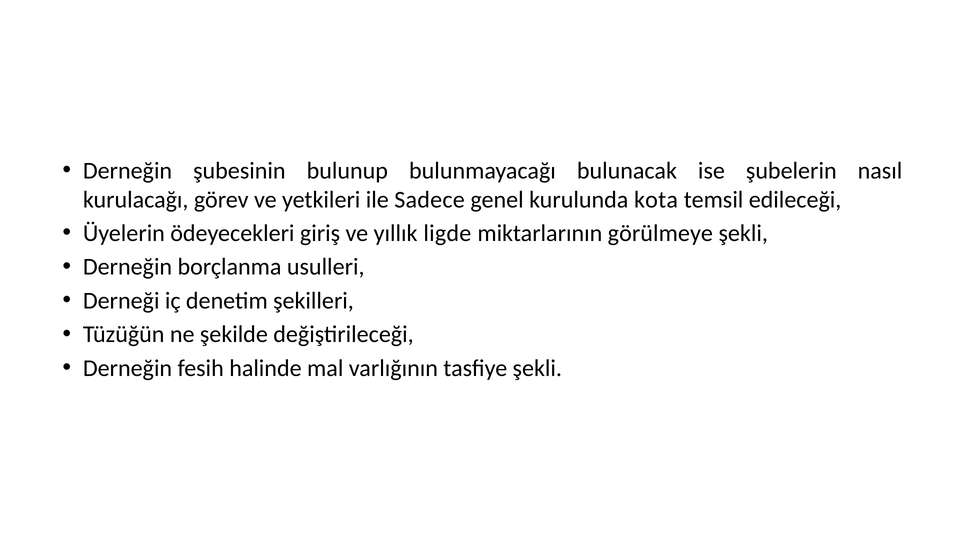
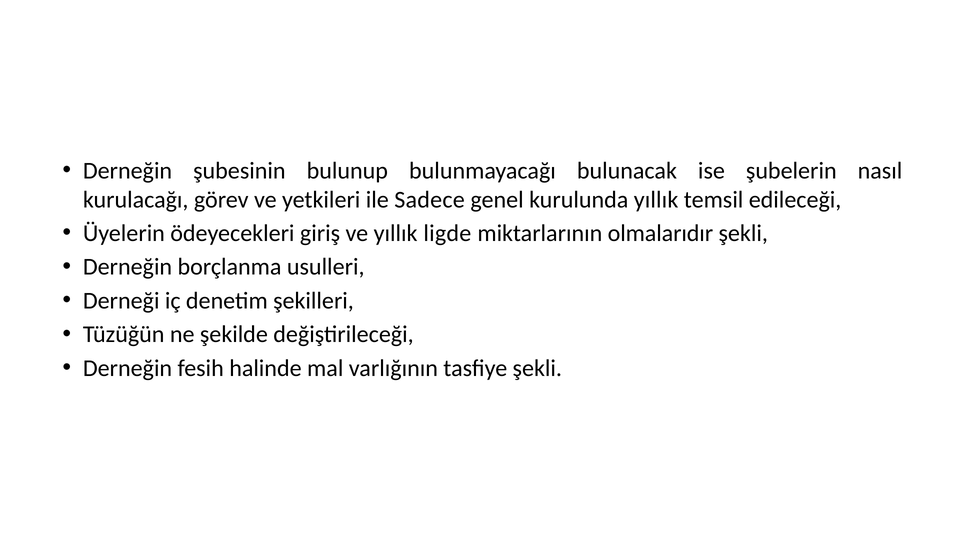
kurulunda kota: kota -> yıllık (656, 199)
görülmeye: görülmeye -> olmalarıdır (660, 233)
